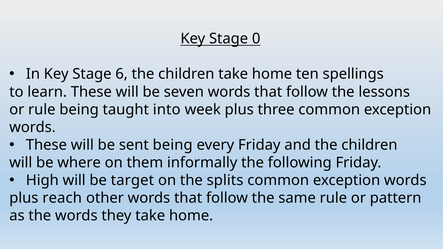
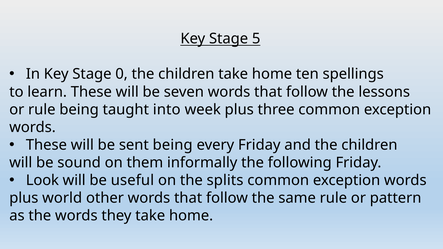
0: 0 -> 5 (256, 39)
6: 6 -> 0 (122, 74)
where: where -> sound (79, 163)
High: High -> Look (42, 180)
target: target -> useful (132, 180)
reach: reach -> world (62, 198)
